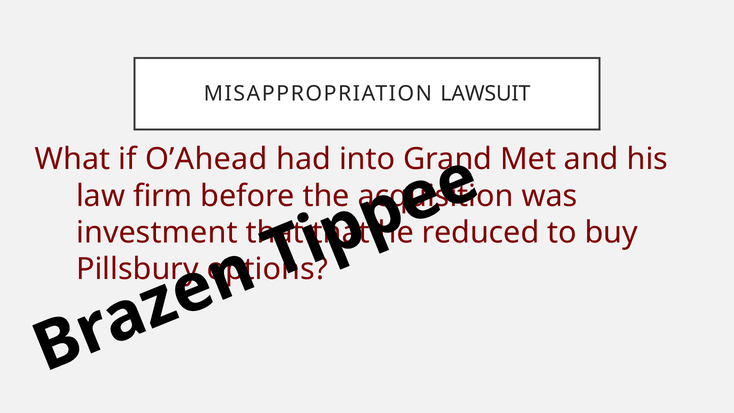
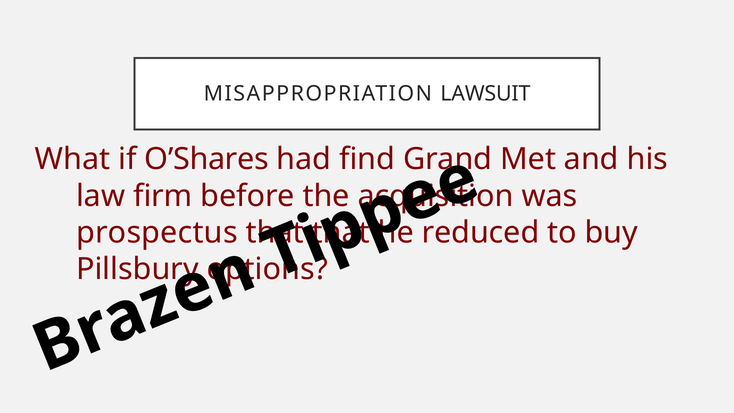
O’Ahead: O’Ahead -> O’Shares (207, 159)
into: into -> find (367, 159)
investment: investment -> prospectus (157, 233)
